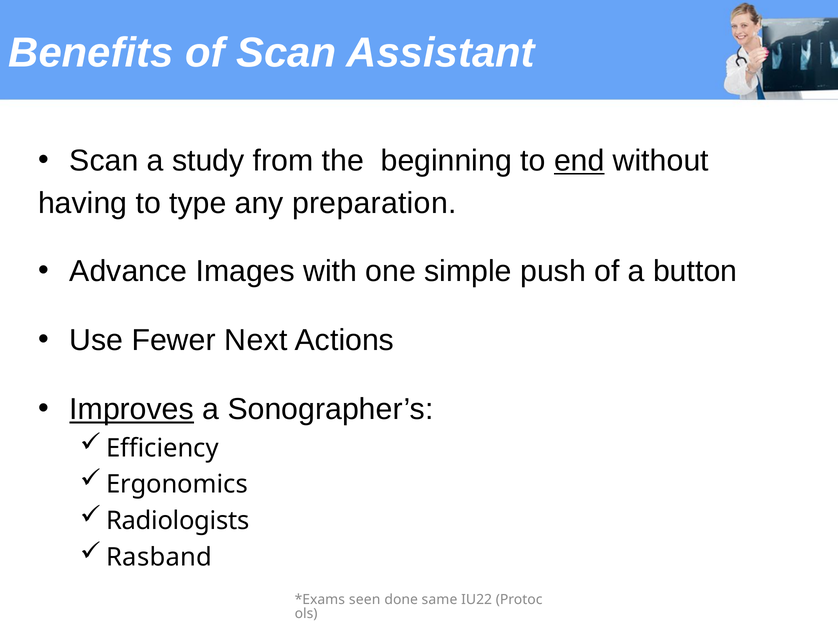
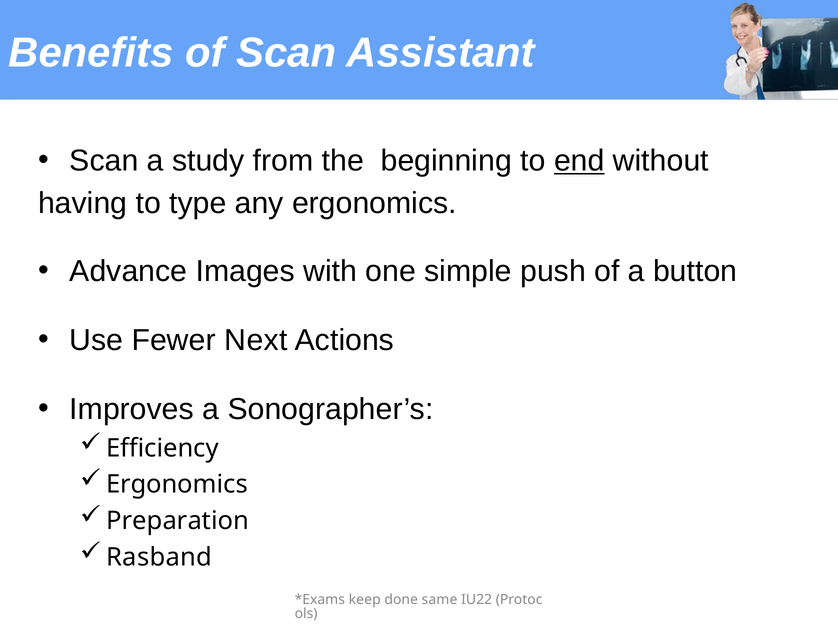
any preparation: preparation -> ergonomics (374, 203)
Improves underline: present -> none (132, 409)
Radiologists: Radiologists -> Preparation (178, 520)
seen: seen -> keep (365, 599)
